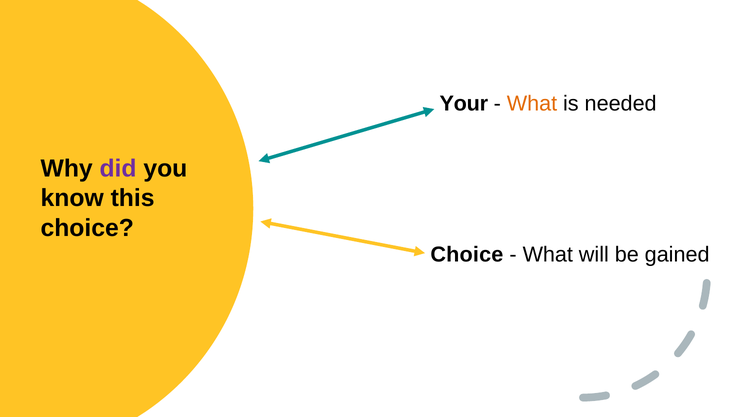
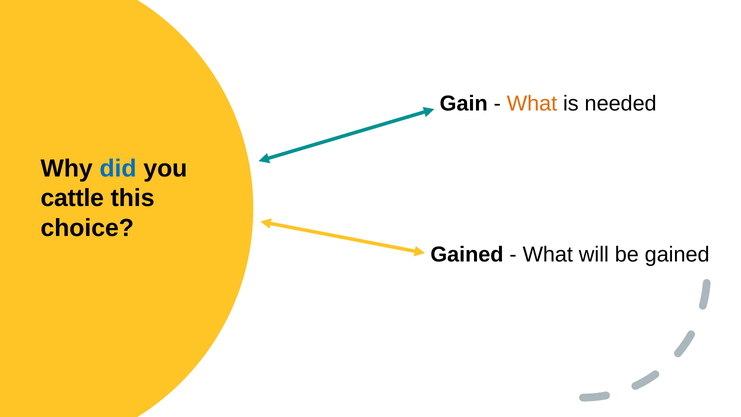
Your: Your -> Gain (464, 104)
did colour: purple -> blue (118, 169)
know: know -> cattle (72, 198)
Choice: Choice -> Gained (467, 255)
